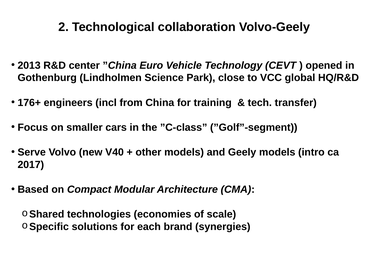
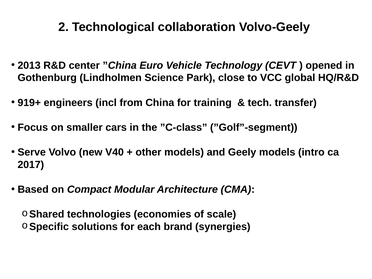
176+: 176+ -> 919+ (29, 103)
